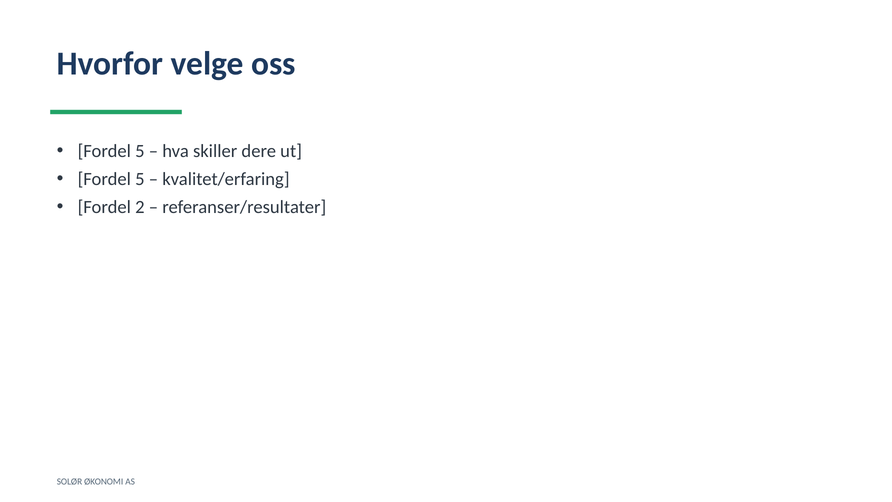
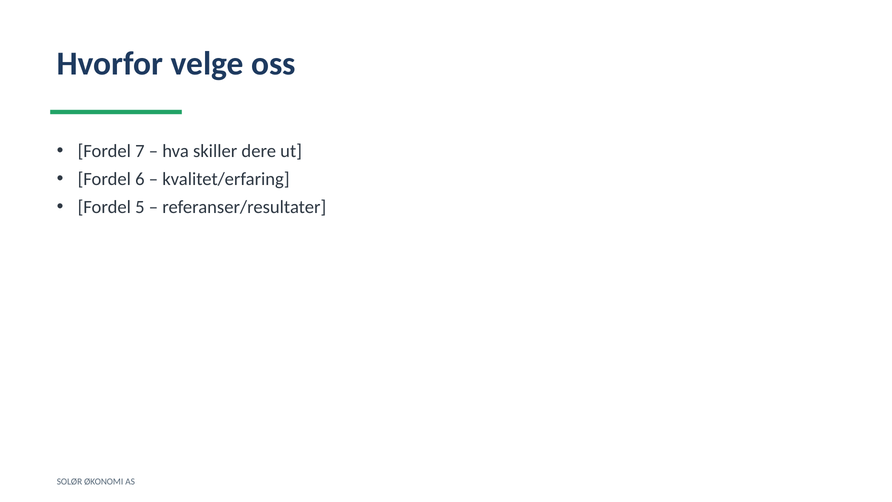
5: 5 -> 7 (140, 151)
5: 5 -> 6 (140, 179)
2: 2 -> 5 (140, 207)
